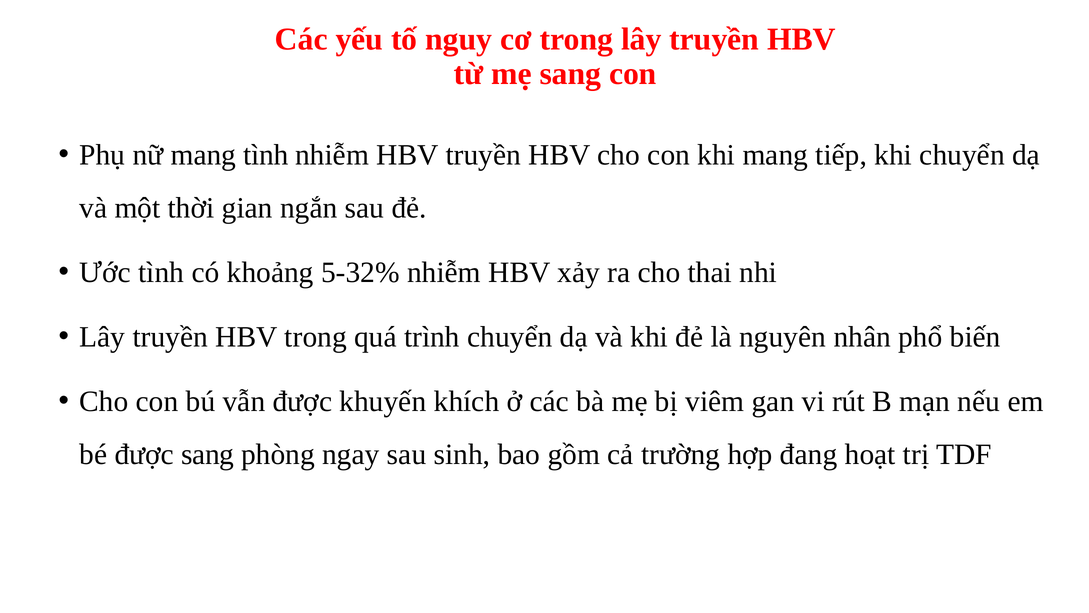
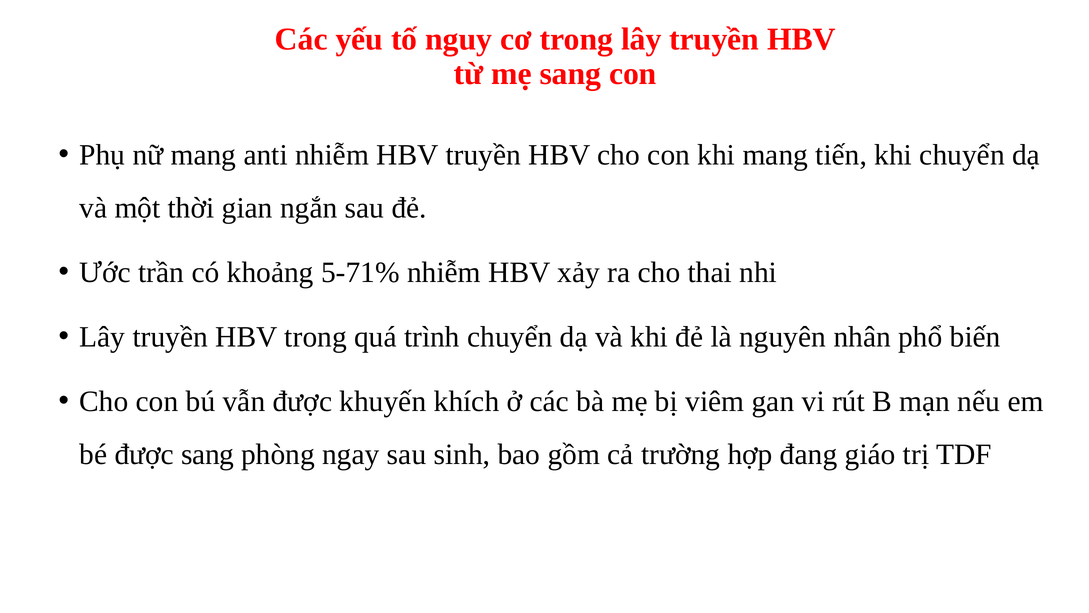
mang tình: tình -> anti (266, 155)
tiếp: tiếp -> tiến (841, 155)
Ước tình: tình -> trần (161, 272)
5-32%: 5-32% -> 5-71% (360, 272)
hoạt: hoạt -> giáo (870, 454)
